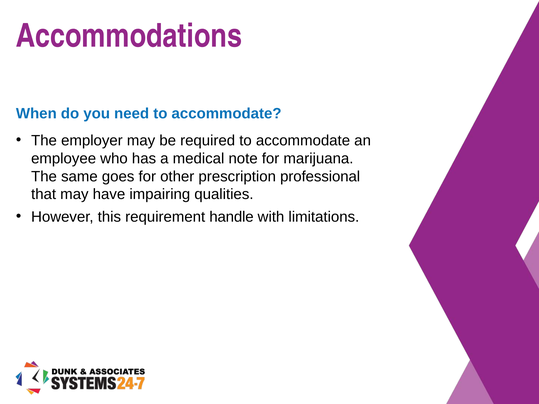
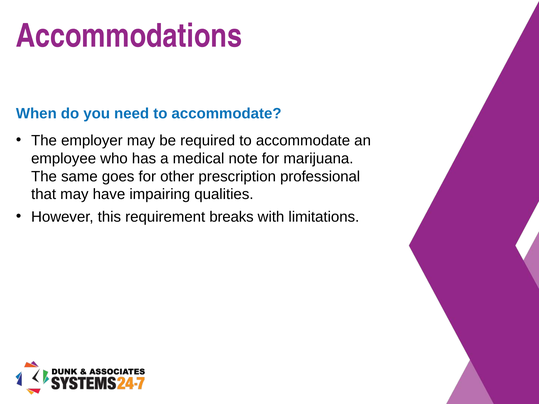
handle: handle -> breaks (231, 217)
